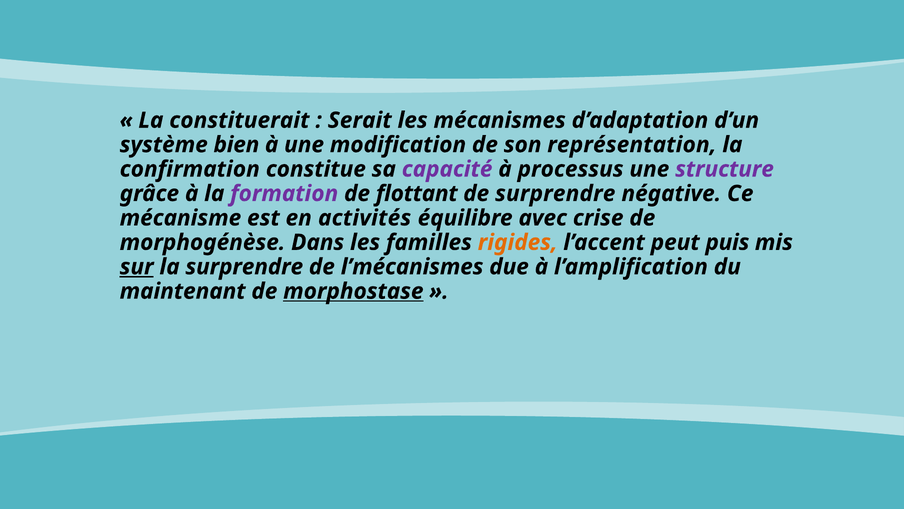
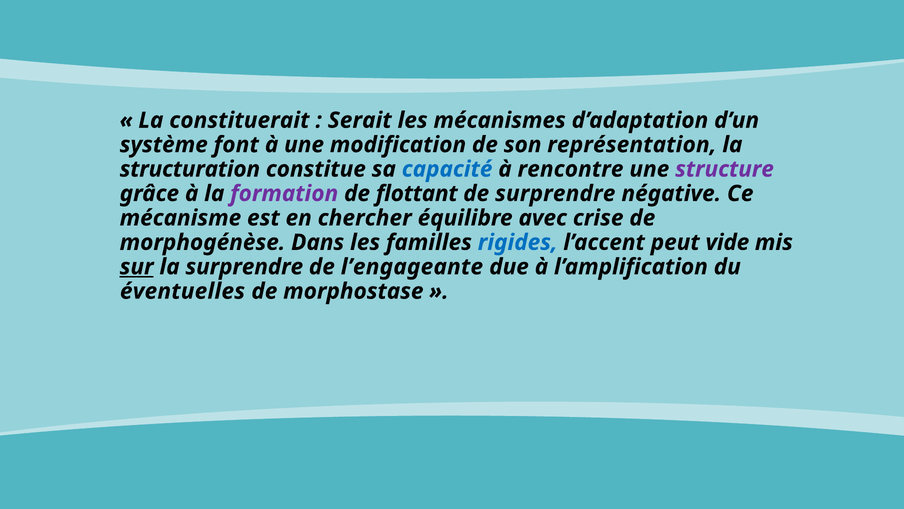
bien: bien -> font (236, 145)
confirmation: confirmation -> structuration (190, 169)
capacité colour: purple -> blue (447, 169)
processus: processus -> rencontre (571, 169)
activités: activités -> chercher (365, 218)
rigides colour: orange -> blue (518, 242)
puis: puis -> vide (727, 242)
l’mécanismes: l’mécanismes -> l’engageante (412, 267)
maintenant: maintenant -> éventuelles (182, 291)
morphostase underline: present -> none (353, 291)
